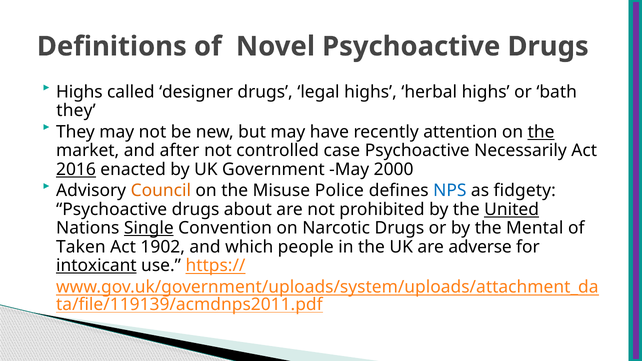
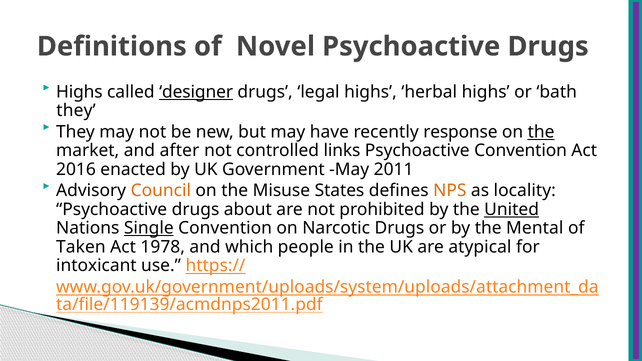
designer underline: none -> present (196, 92)
attention: attention -> response (460, 132)
case: case -> links (342, 151)
Psychoactive Necessarily: Necessarily -> Convention (521, 151)
2016 underline: present -> none (76, 169)
2000: 2000 -> 2011 (394, 169)
Police: Police -> States (339, 191)
NPS colour: blue -> orange (450, 191)
fidgety: fidgety -> locality (525, 191)
1902: 1902 -> 1978 (163, 247)
adverse: adverse -> atypical (480, 247)
intoxicant underline: present -> none (96, 266)
